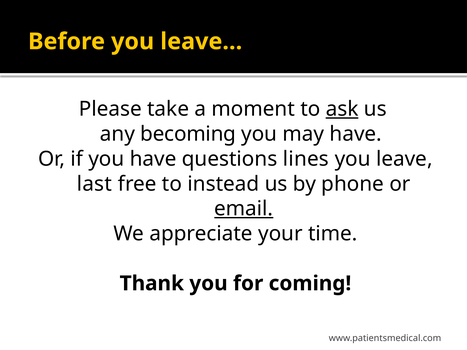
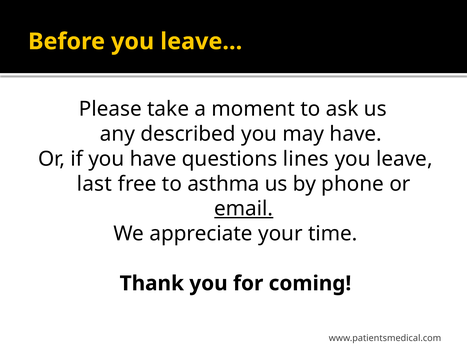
ask underline: present -> none (342, 109)
becoming: becoming -> described (188, 134)
instead: instead -> asthma (224, 184)
